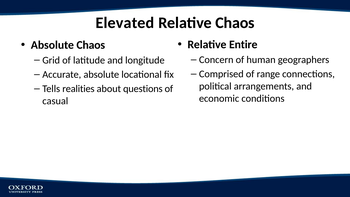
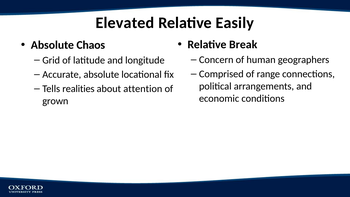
Relative Chaos: Chaos -> Easily (235, 23)
Entire: Entire -> Break (243, 45)
questions: questions -> attention (143, 89)
casual: casual -> grown (55, 101)
